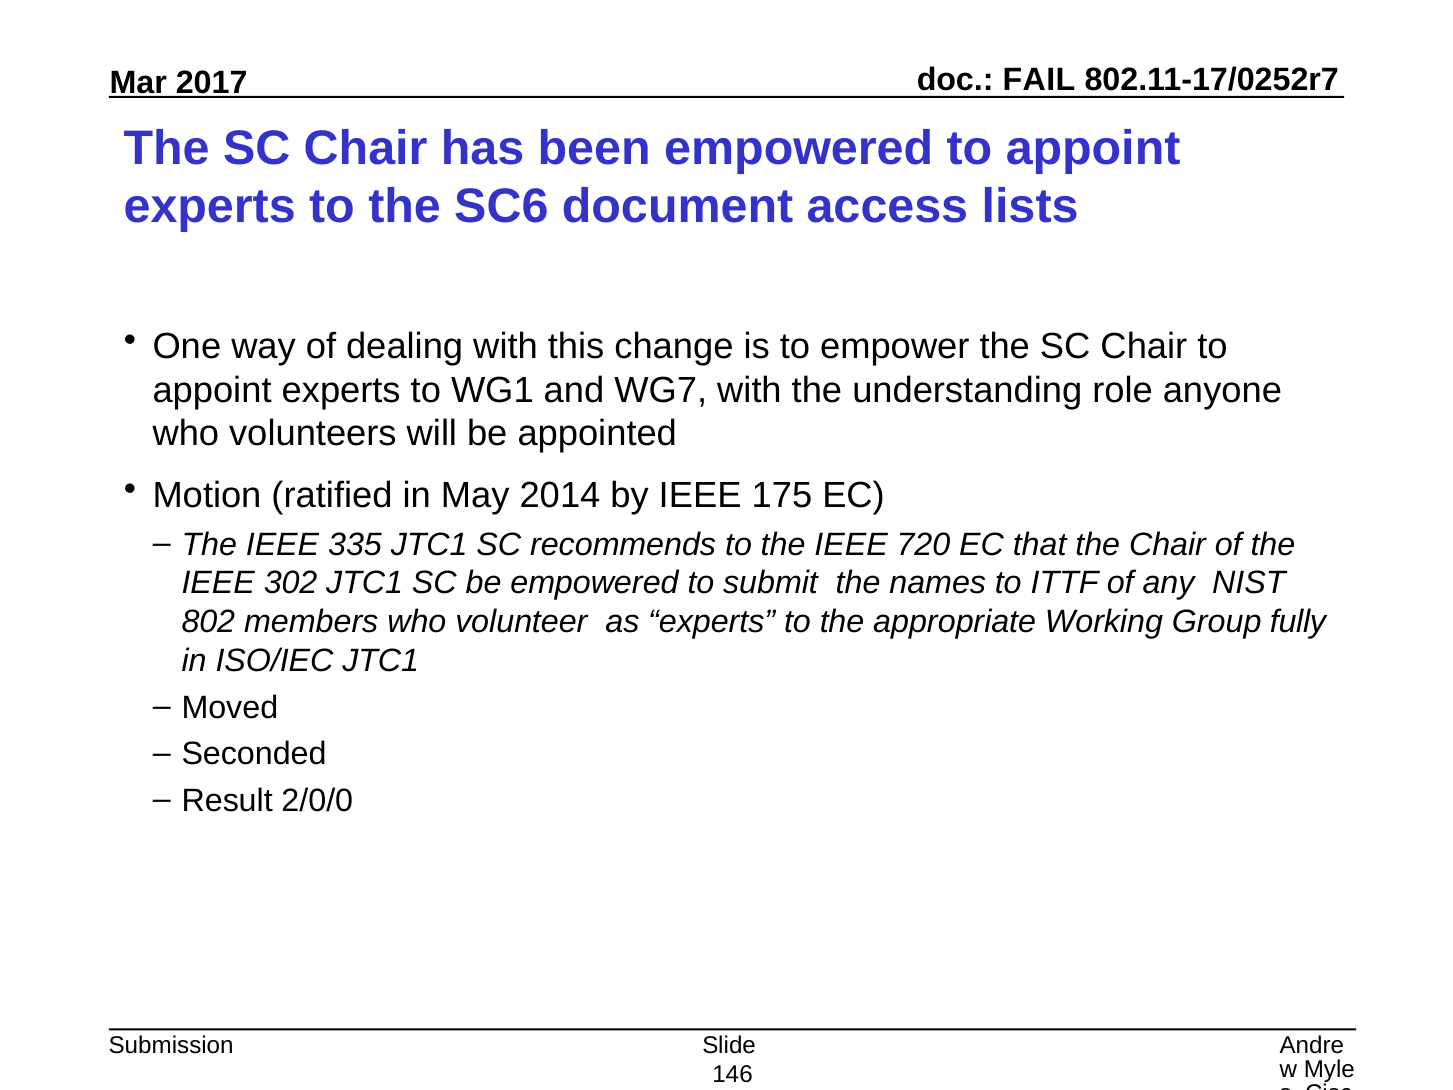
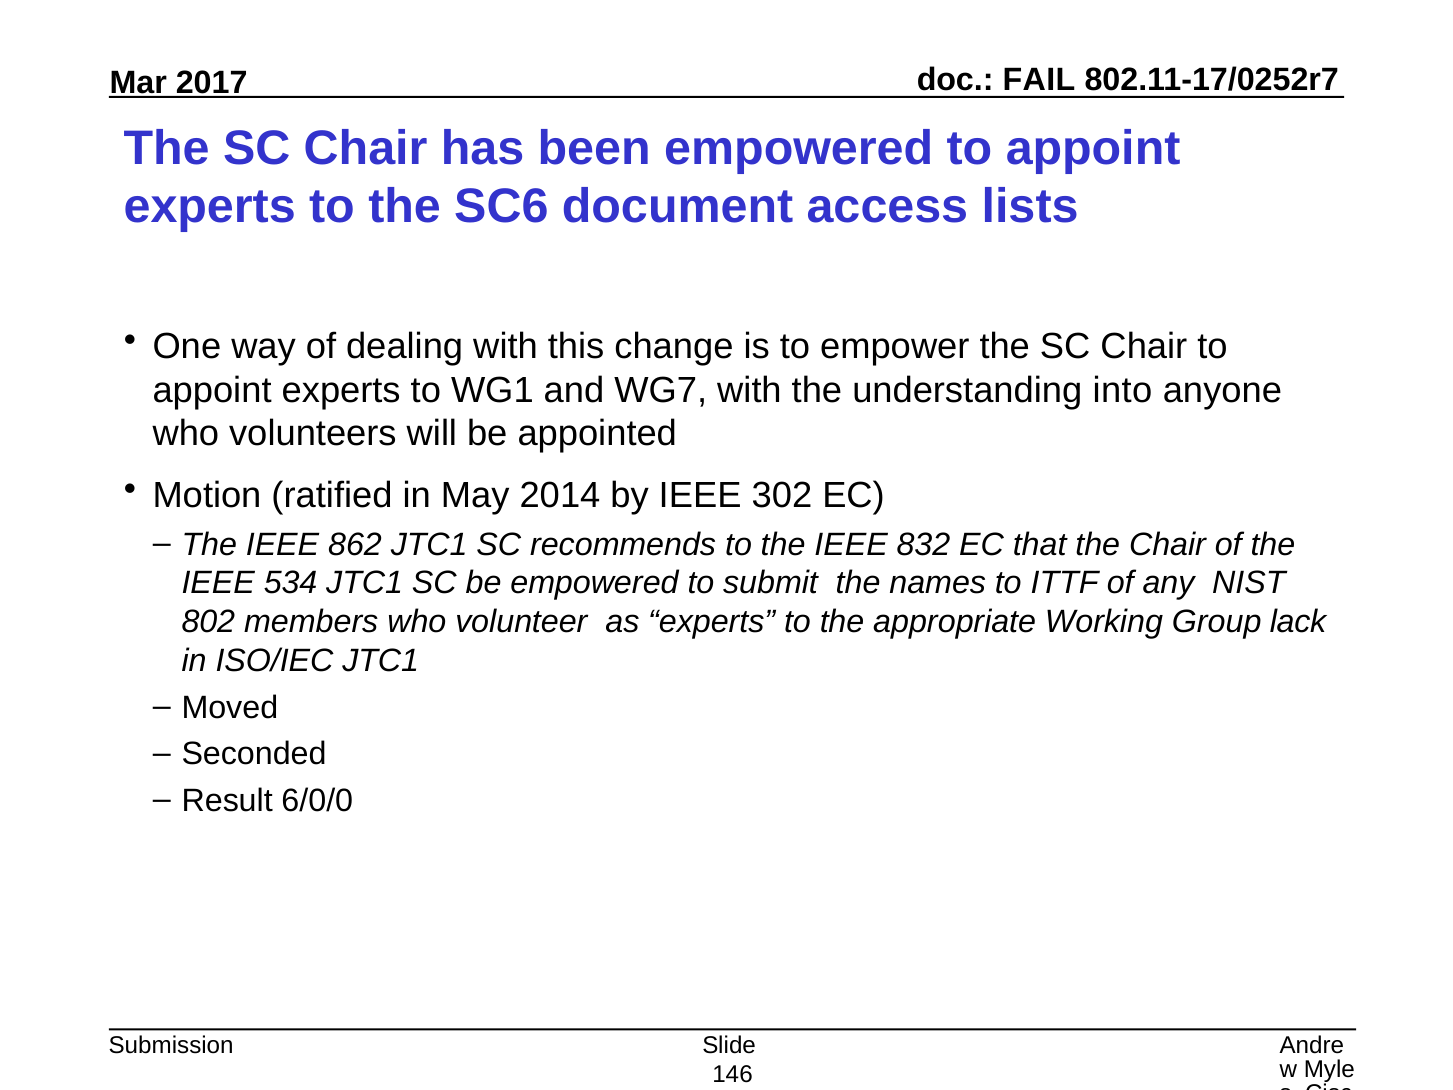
role: role -> into (1122, 390)
175: 175 -> 302 (782, 495)
335: 335 -> 862 (355, 544)
720: 720 -> 832 (923, 544)
302: 302 -> 534 (291, 583)
fully: fully -> lack (1298, 622)
2/0/0: 2/0/0 -> 6/0/0 (317, 801)
